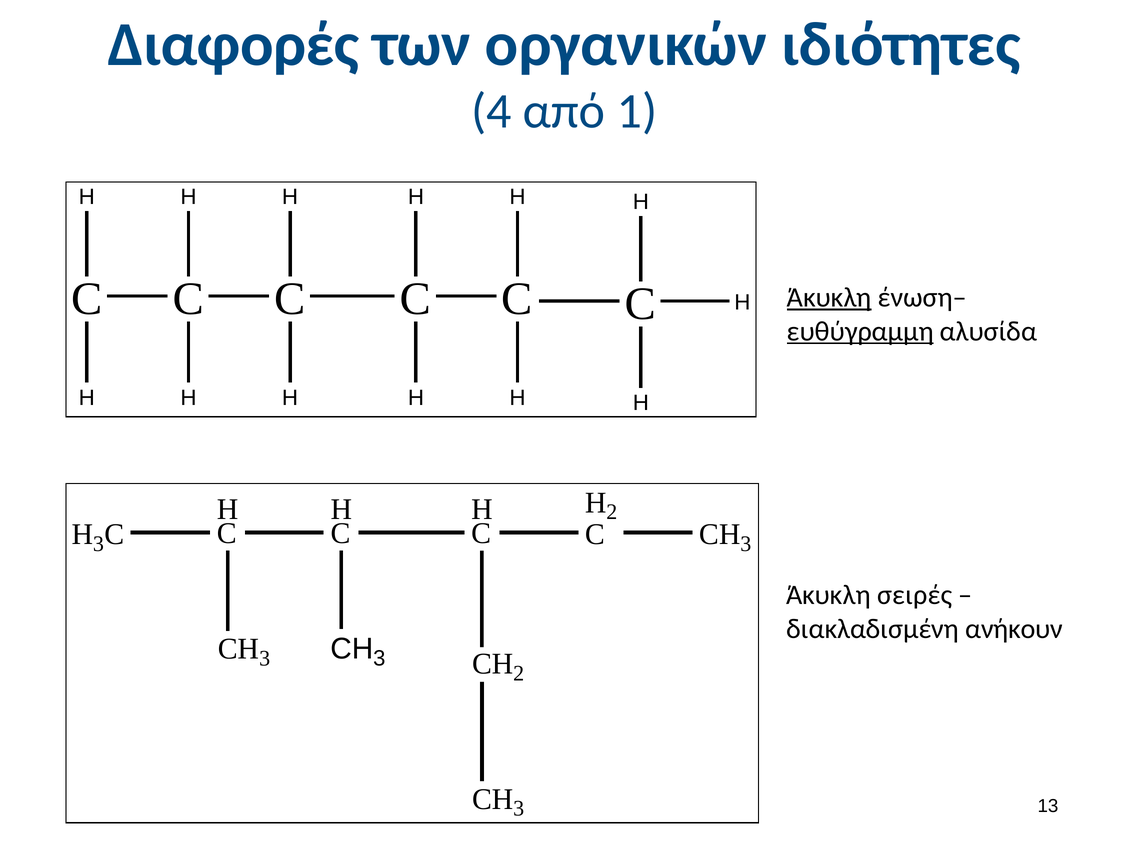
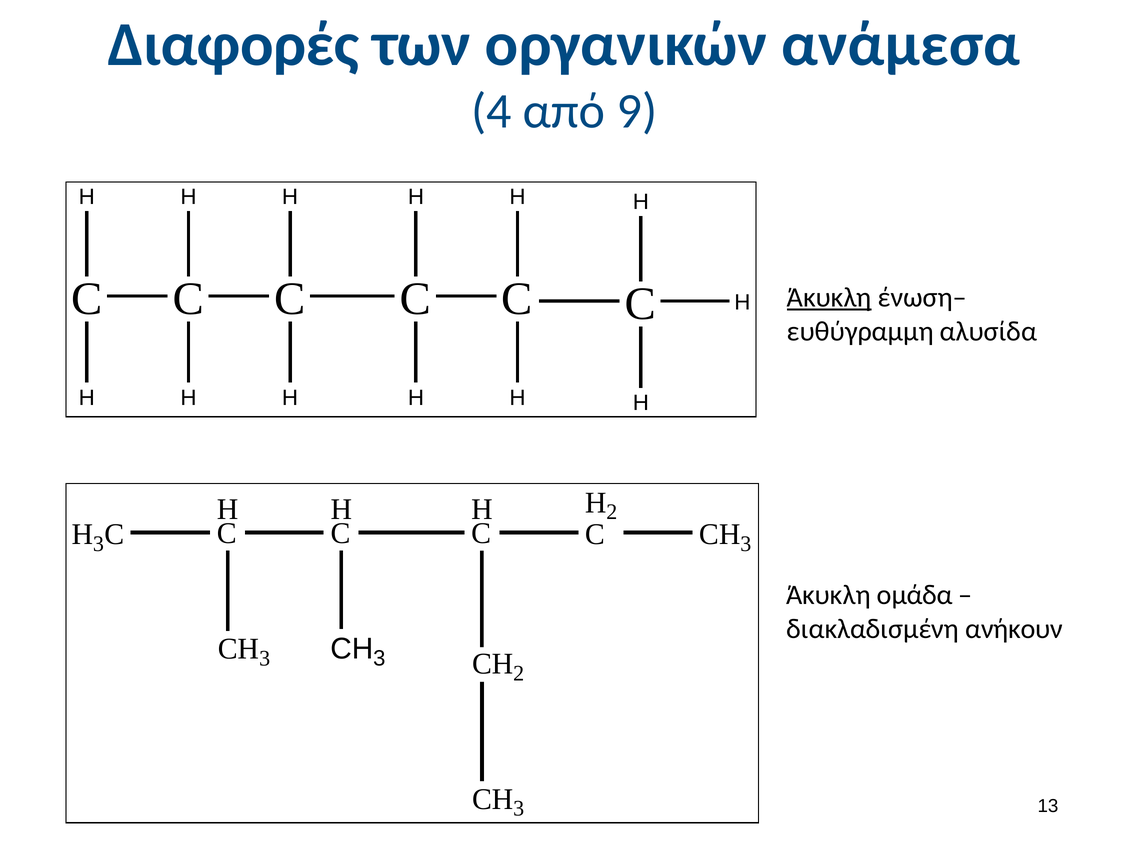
ιδιότητες: ιδιότητες -> ανάμεσα (901, 45)
1: 1 -> 9 (637, 111)
ευθύγραμμη underline: present -> none (860, 331)
σειρές: σειρές -> ομάδα (915, 595)
